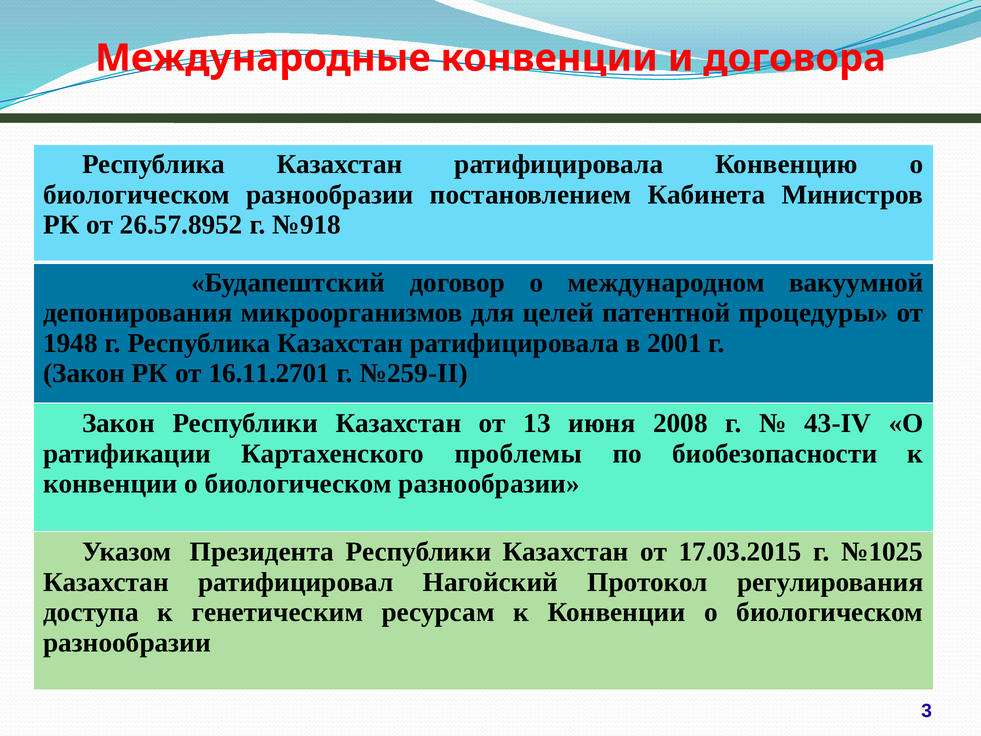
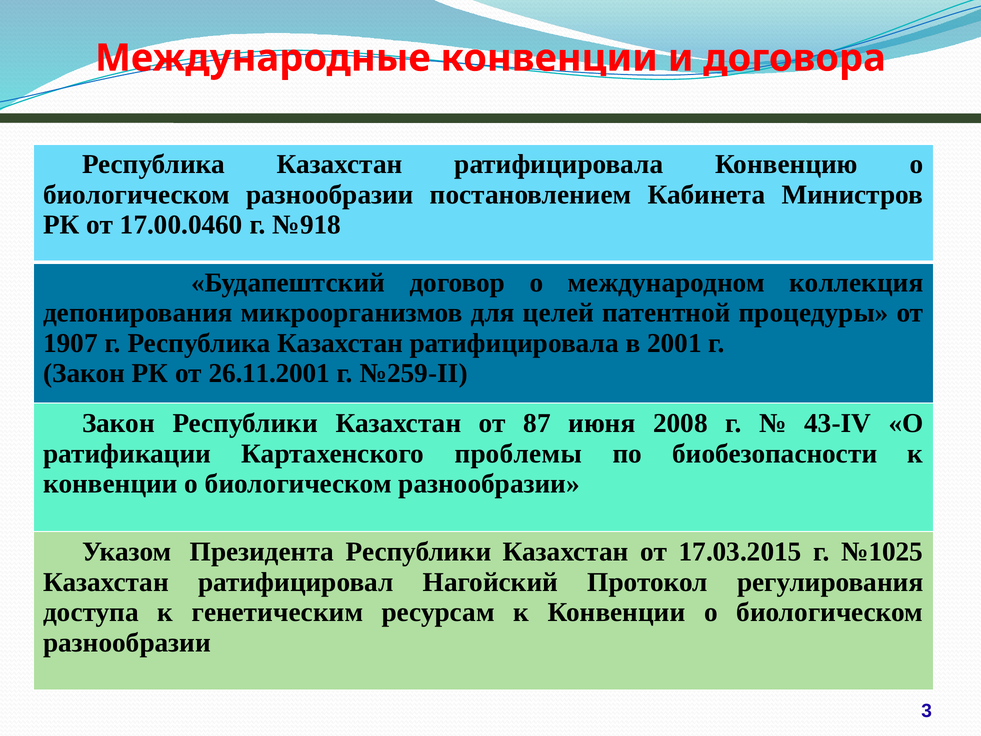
26.57.8952: 26.57.8952 -> 17.00.0460 (181, 225)
вакуумной: вакуумной -> коллекция (856, 282)
1948: 1948 -> 1907 (70, 343)
16.11.2701: 16.11.2701 -> 26.11.2001 (269, 373)
13: 13 -> 87 (537, 423)
